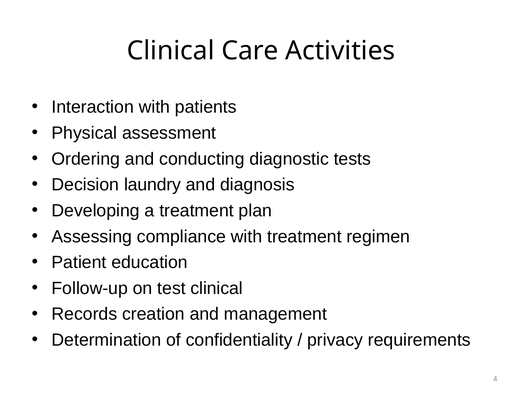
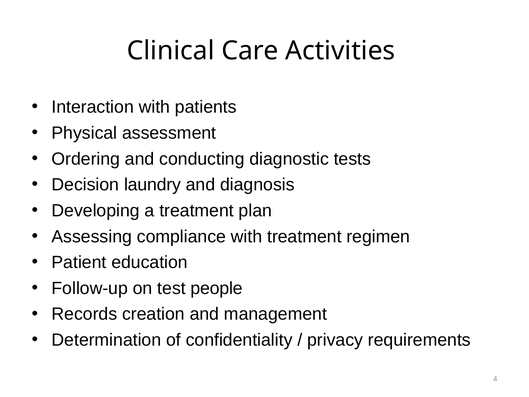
test clinical: clinical -> people (217, 288)
